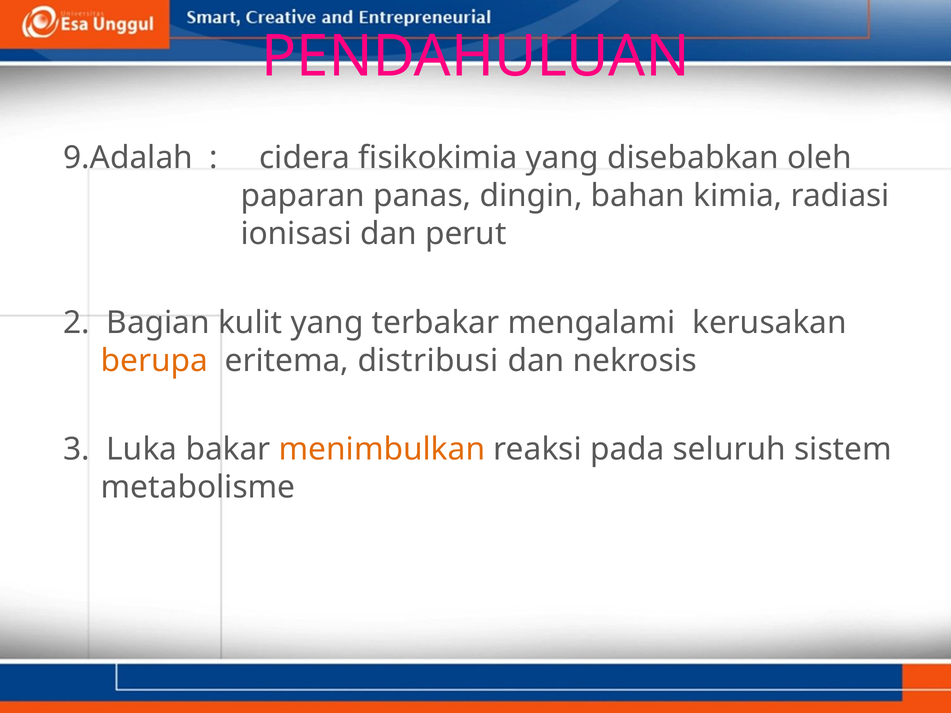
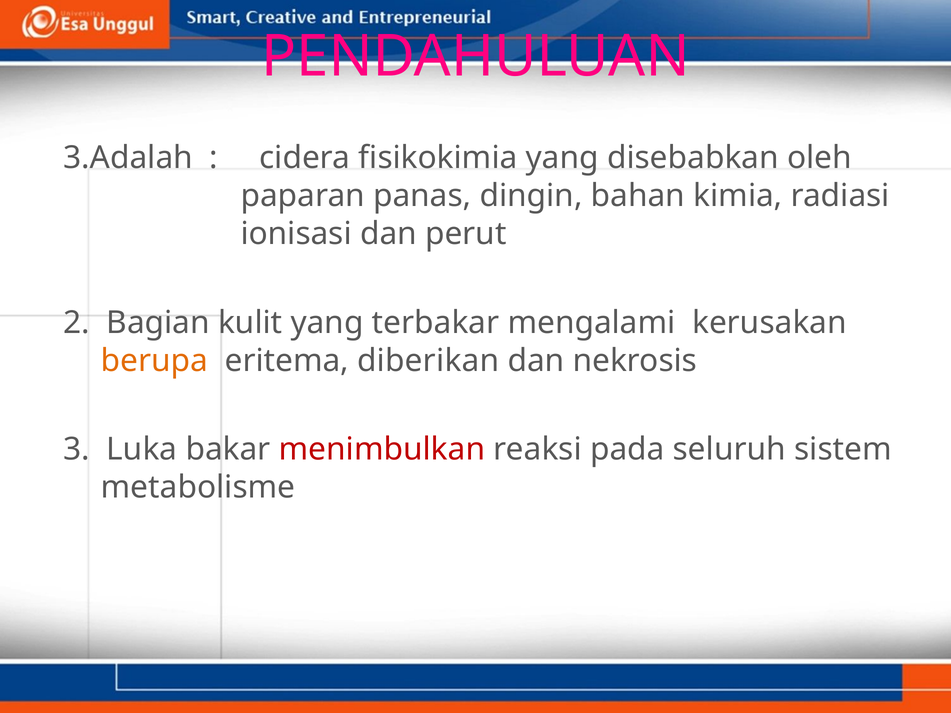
9.Adalah: 9.Adalah -> 3.Adalah (128, 158)
distribusi: distribusi -> diberikan (428, 361)
menimbulkan colour: orange -> red (382, 449)
